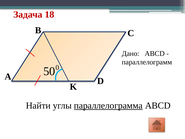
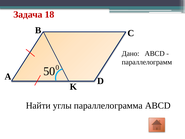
параллелограмма underline: present -> none (108, 105)
